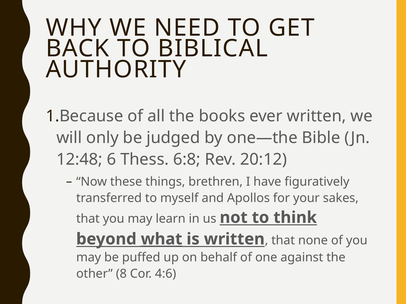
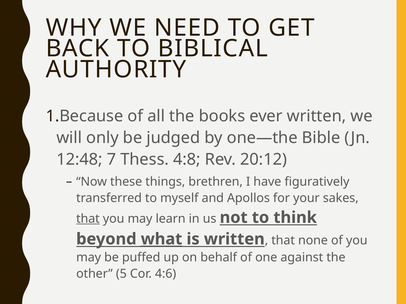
6: 6 -> 7 (112, 160)
6:8: 6:8 -> 4:8 (187, 160)
that underline: none -> present (88, 219)
8: 8 -> 5 (121, 274)
